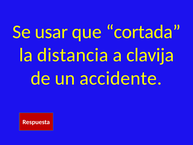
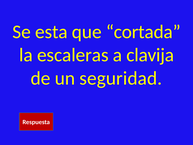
usar: usar -> esta (51, 32)
distancia: distancia -> escaleras (73, 55)
accidente: accidente -> seguridad (121, 78)
